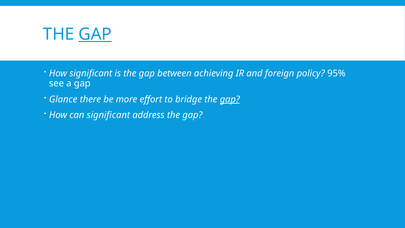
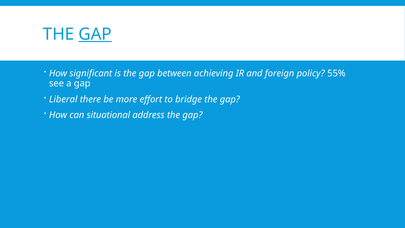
95%: 95% -> 55% (336, 73)
Glance: Glance -> Liberal (63, 99)
gap underline: present -> none (230, 99)
can significant: significant -> situational (108, 115)
